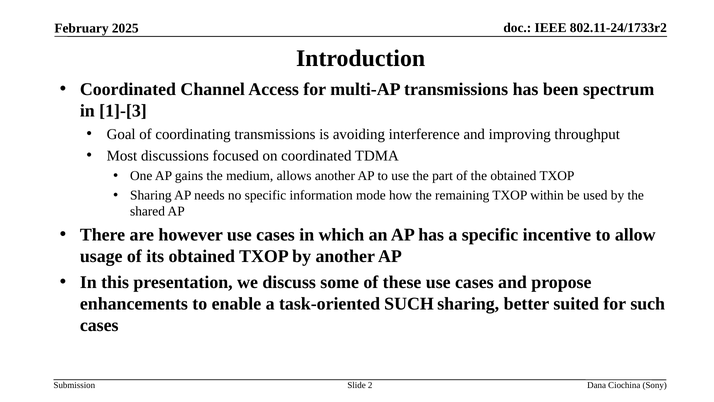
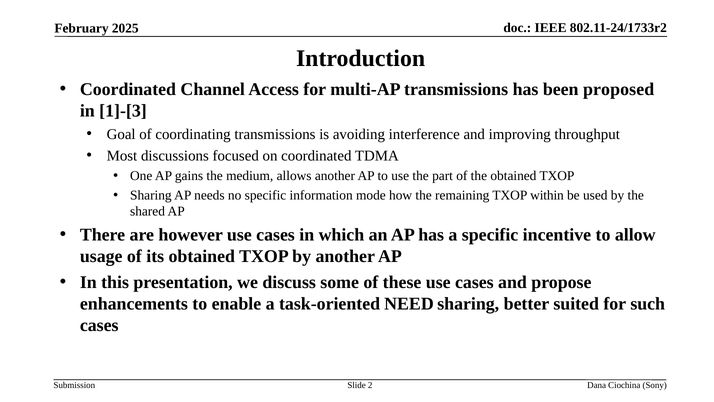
spectrum: spectrum -> proposed (619, 89)
task-oriented SUCH: SUCH -> NEED (409, 303)
